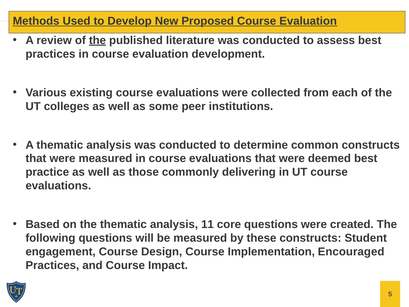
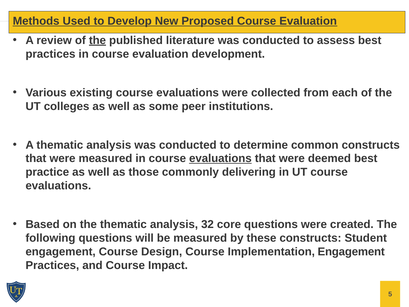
evaluations underline: none -> present (220, 158)
11: 11 -> 32 (207, 224)
Implementation Encouraged: Encouraged -> Engagement (351, 252)
